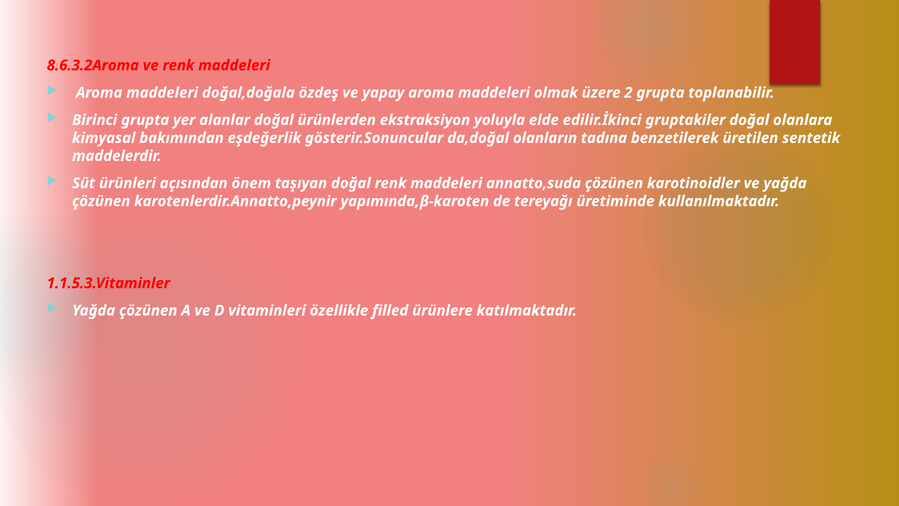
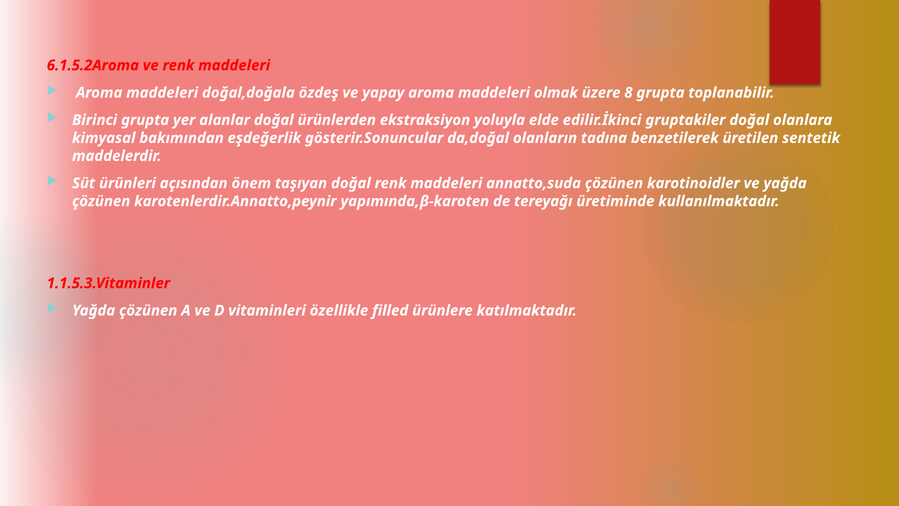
8.6.3.2Aroma: 8.6.3.2Aroma -> 6.1.5.2Aroma (93, 65)
2: 2 -> 8 (628, 93)
